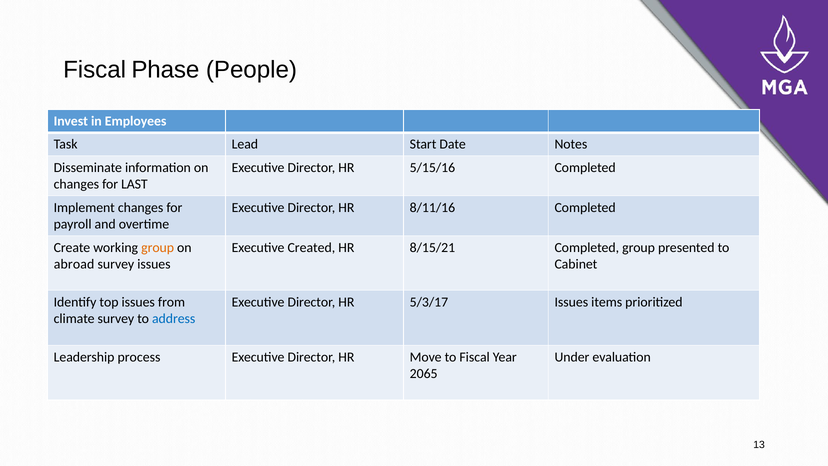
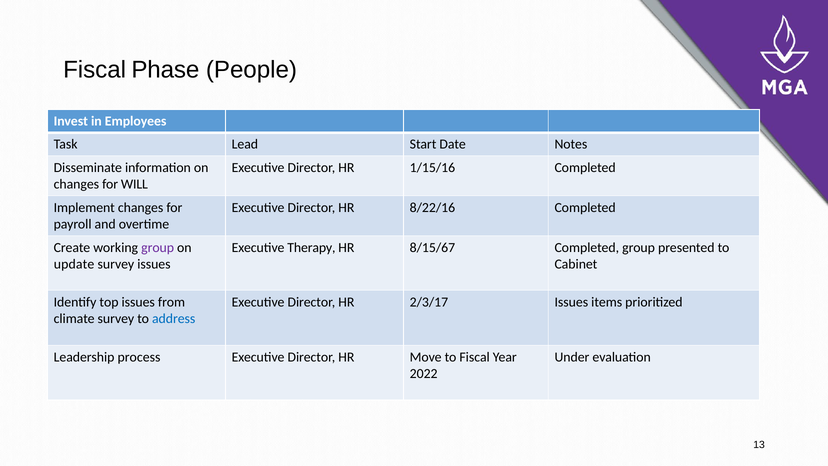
5/15/16: 5/15/16 -> 1/15/16 (432, 167)
LAST: LAST -> WILL (134, 184)
8/11/16: 8/11/16 -> 8/22/16 (432, 207)
group colour: orange -> purple (158, 247)
Created: Created -> Therapy (311, 247)
8/15/21: 8/15/21 -> 8/15/67 (432, 247)
abroad: abroad -> update (74, 264)
5/3/17: 5/3/17 -> 2/3/17 (429, 302)
2065: 2065 -> 2022 (424, 374)
